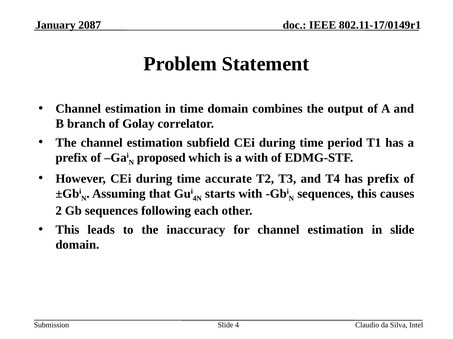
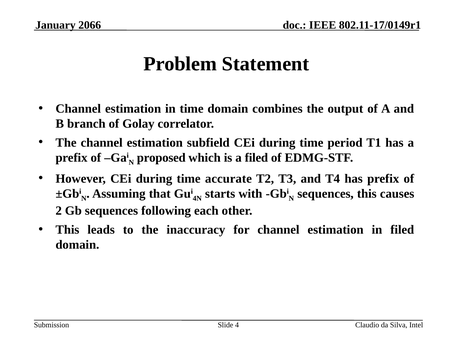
2087: 2087 -> 2066 (90, 25)
a with: with -> filed (256, 158)
in slide: slide -> filed (402, 230)
